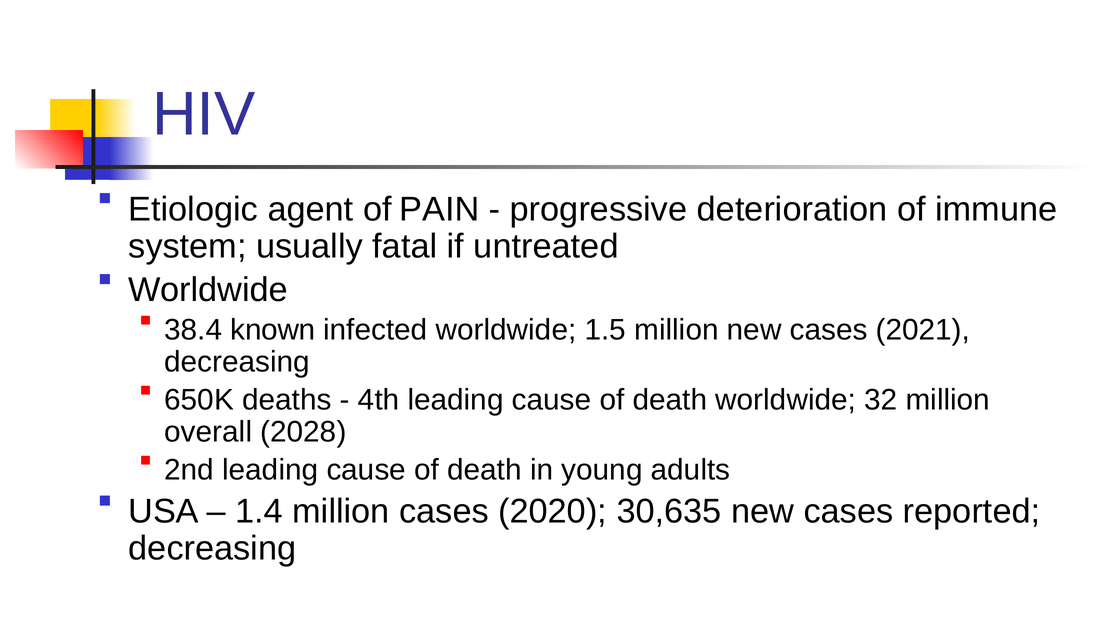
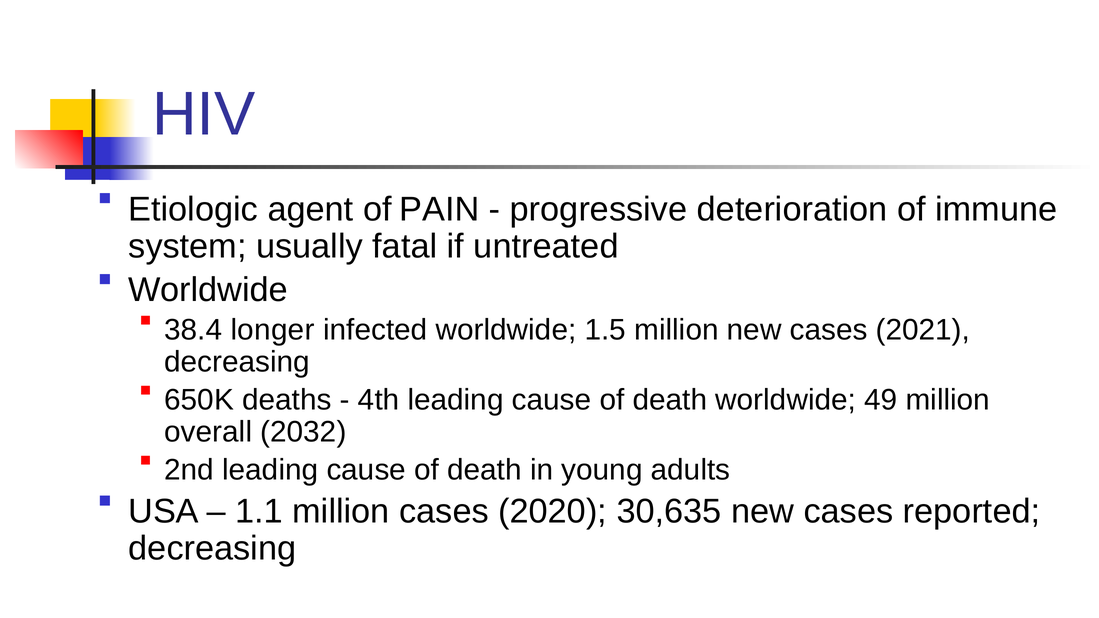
known: known -> longer (273, 330)
32: 32 -> 49 (881, 400)
2028: 2028 -> 2032 (303, 432)
1.4: 1.4 -> 1.1 (259, 512)
